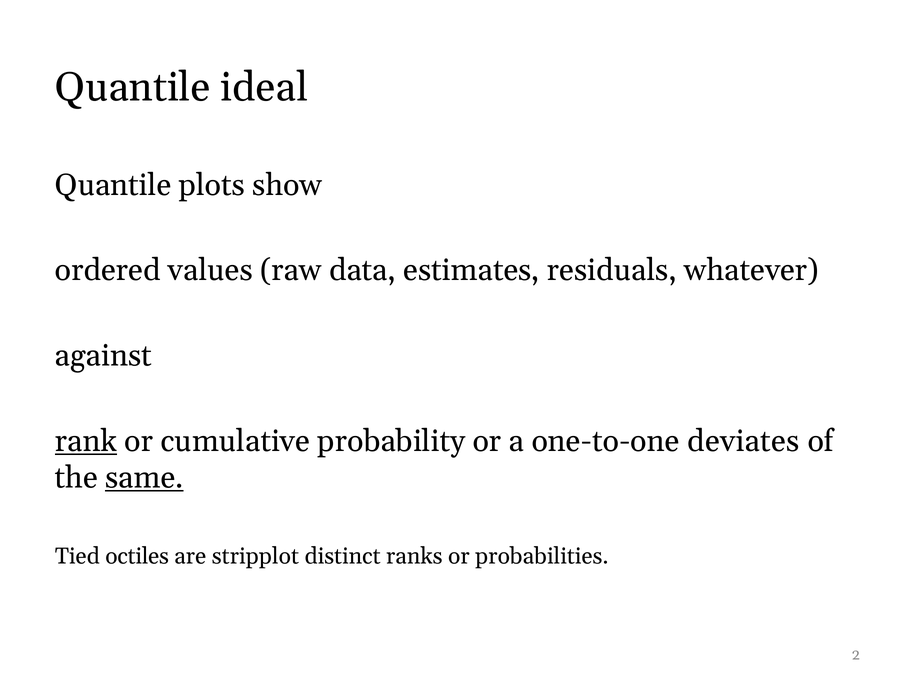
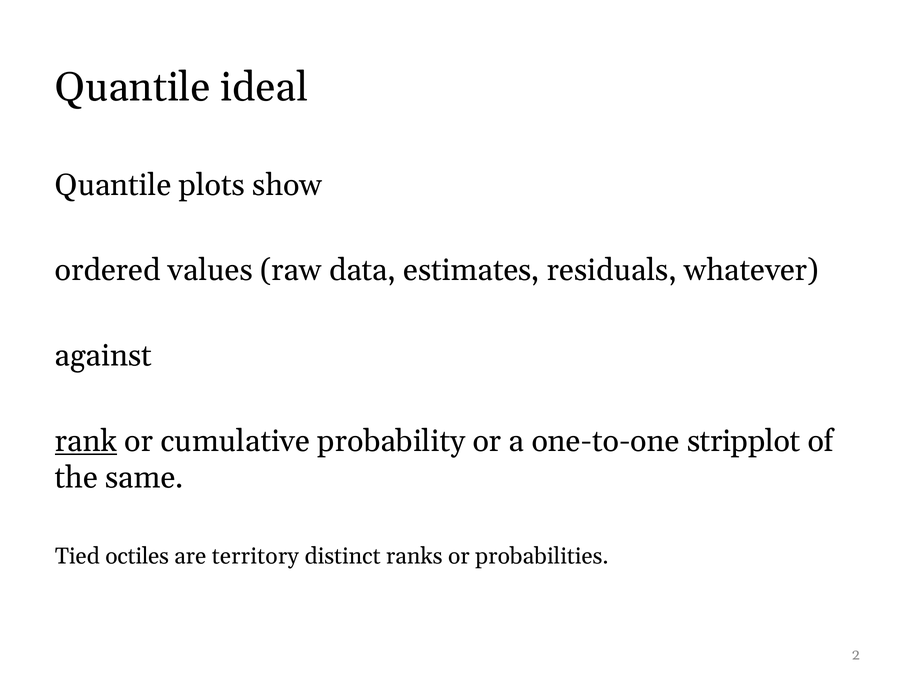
deviates: deviates -> stripplot (744, 441)
same underline: present -> none (144, 478)
stripplot: stripplot -> territory (255, 557)
